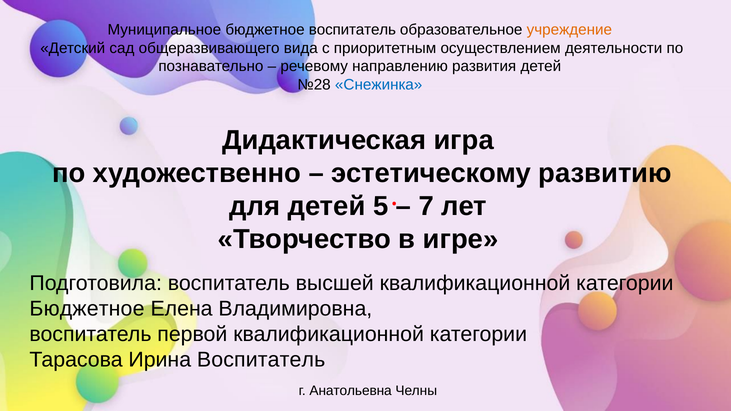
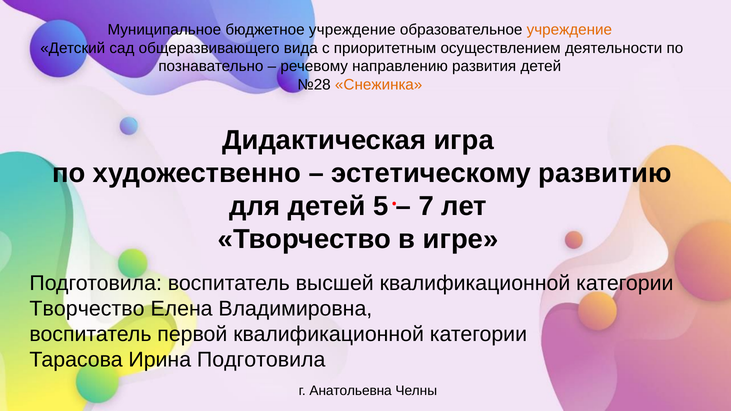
бюджетное воспитатель: воспитатель -> учреждение (352, 30)
Снежинка colour: blue -> orange (379, 85)
Бюджетное: Бюджетное -> Творчество (87, 309)
Ирина Воспитатель: Воспитатель -> Подготовила (261, 360)
